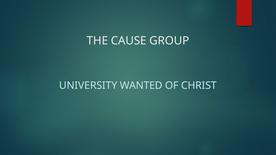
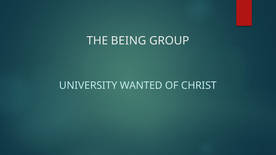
CAUSE: CAUSE -> BEING (129, 41)
